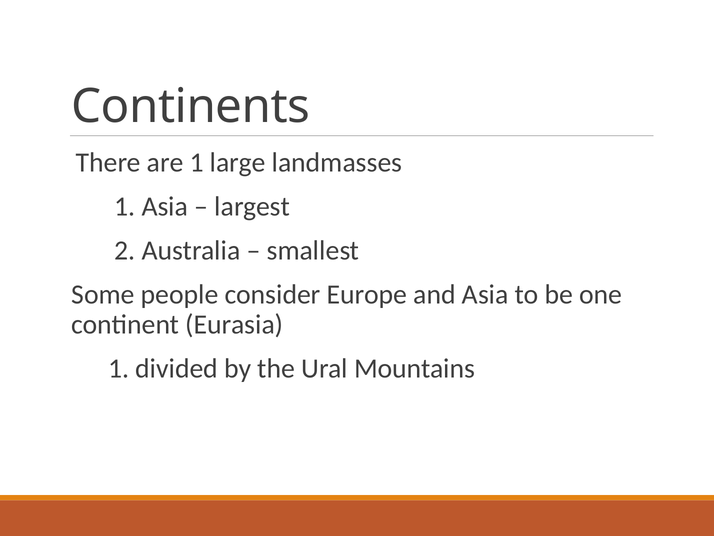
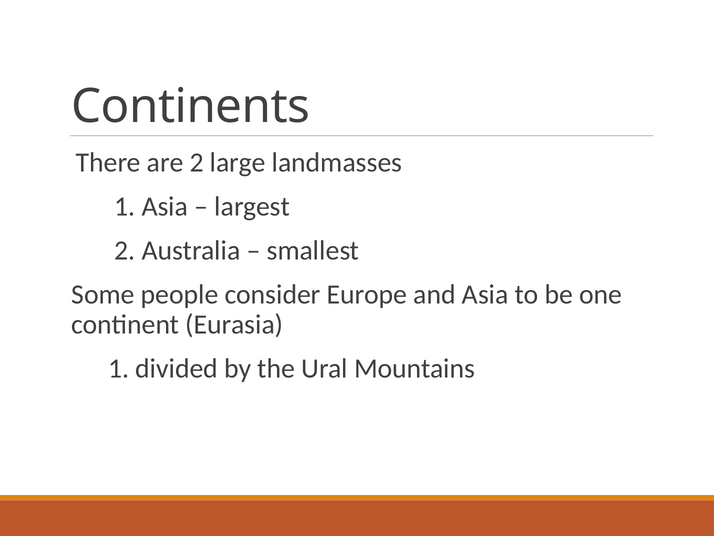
are 1: 1 -> 2 (197, 163)
